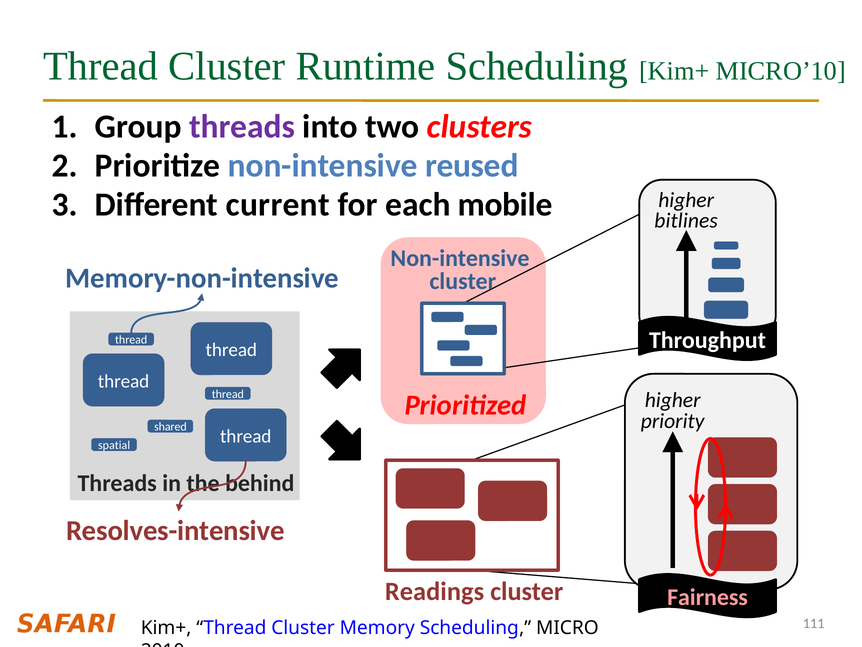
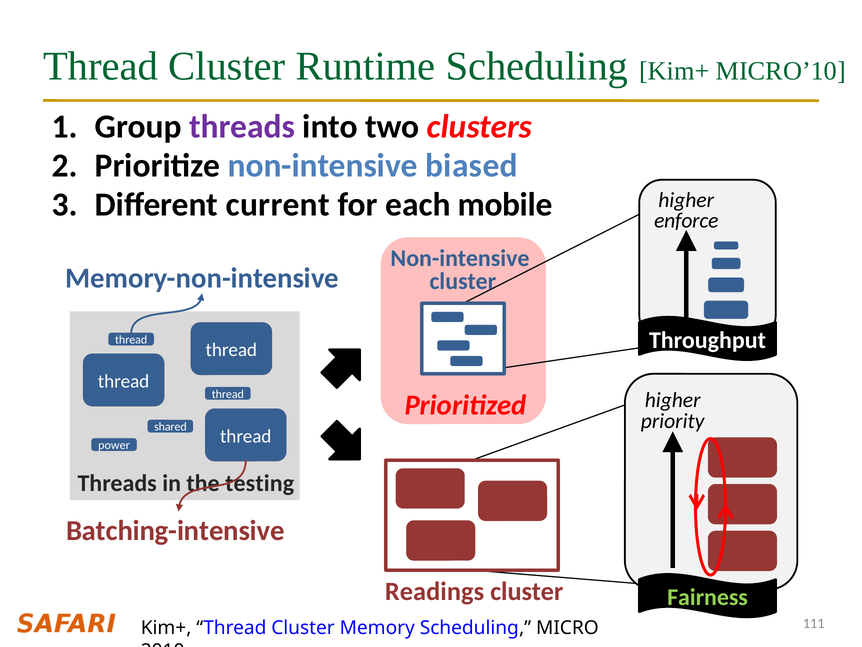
reused: reused -> biased (471, 166)
bitlines: bitlines -> enforce (686, 220)
spatial: spatial -> power (114, 445)
behind: behind -> testing (260, 483)
Resolves-intensive: Resolves-intensive -> Batching-intensive (175, 530)
Fairness colour: pink -> light green (708, 597)
